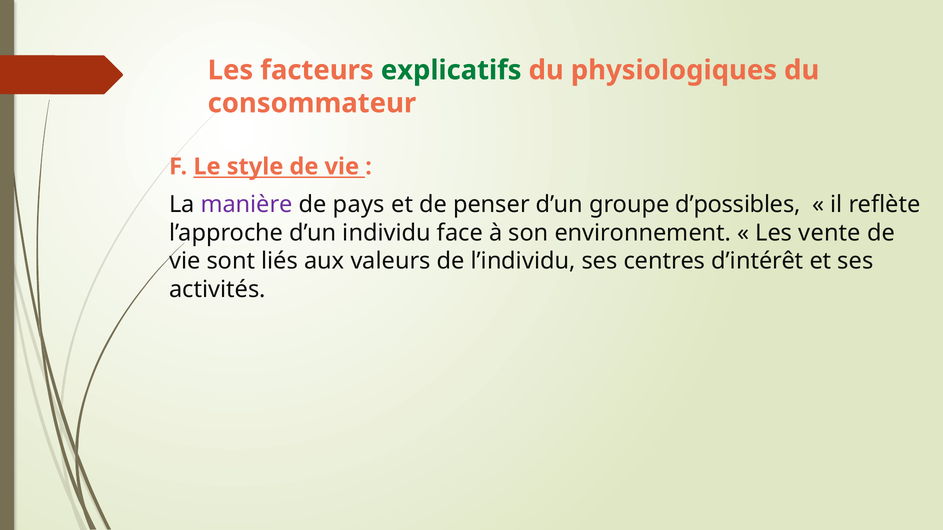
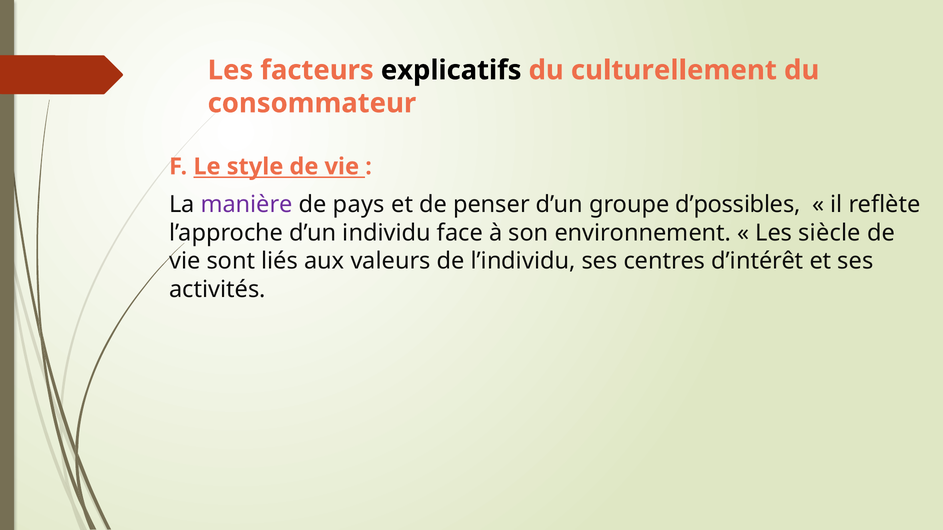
explicatifs colour: green -> black (451, 70)
physiologiques: physiologiques -> culturellement (674, 70)
vente: vente -> siècle (830, 233)
